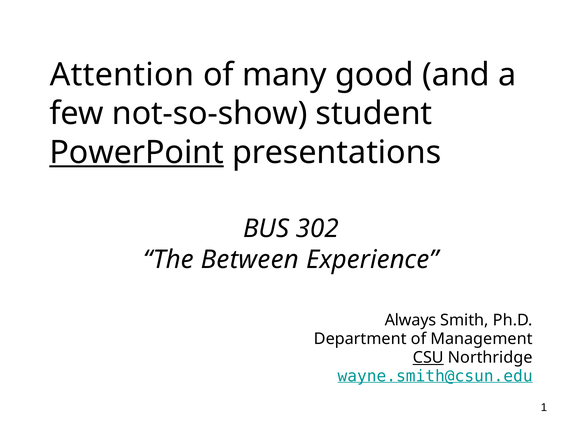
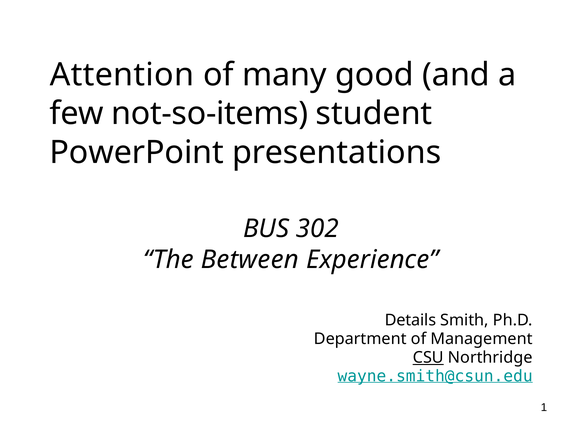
not-so-show: not-so-show -> not-so-items (210, 114)
PowerPoint underline: present -> none (137, 153)
Always: Always -> Details (410, 320)
